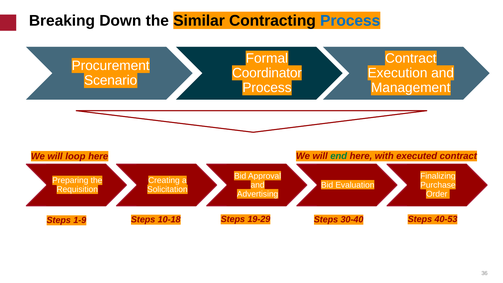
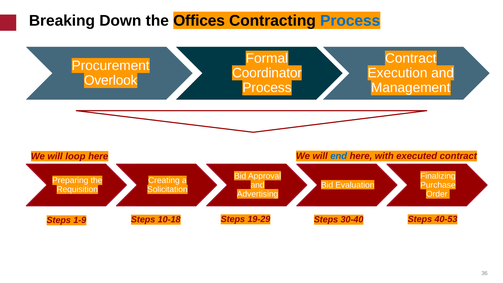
Similar: Similar -> Offices (199, 21)
Scenario: Scenario -> Overlook (111, 80)
end colour: green -> blue (339, 156)
